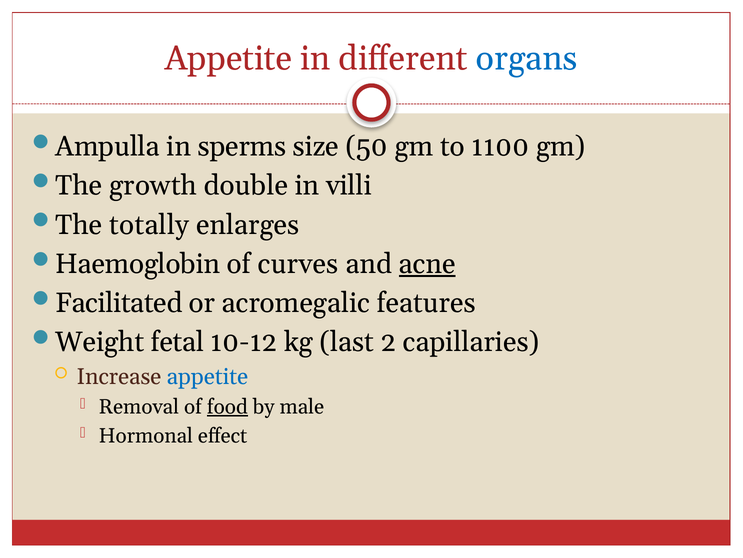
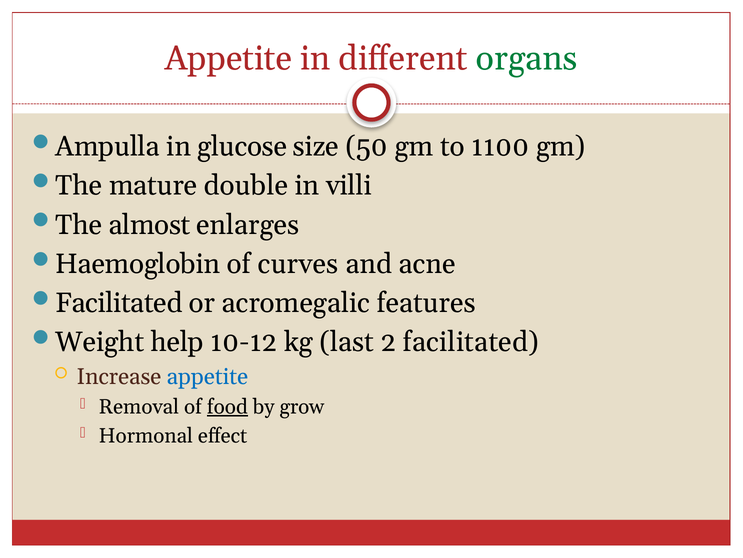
organs colour: blue -> green (527, 59)
sperms: sperms -> glucose (242, 146)
growth: growth -> mature (153, 185)
totally: totally -> almost (150, 225)
acne underline: present -> none (427, 264)
fetal: fetal -> help (177, 342)
2 capillaries: capillaries -> facilitated (471, 342)
male: male -> grow (302, 406)
